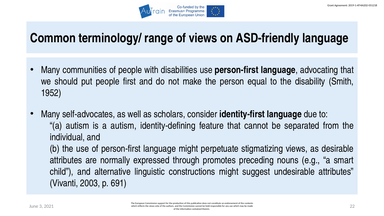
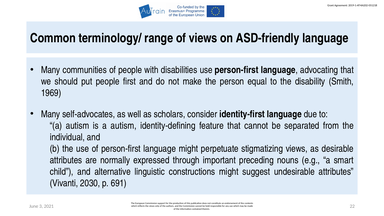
1952: 1952 -> 1969 (51, 93)
promotes: promotes -> important (219, 160)
2003: 2003 -> 2030 (90, 183)
